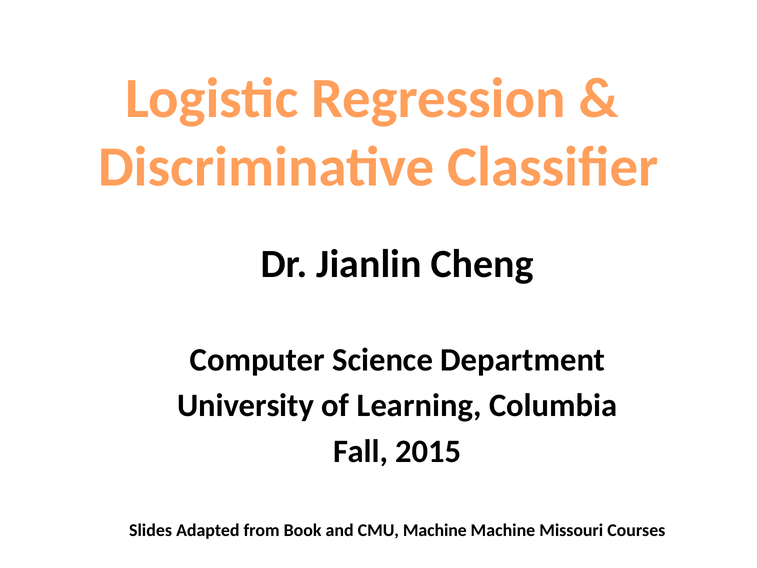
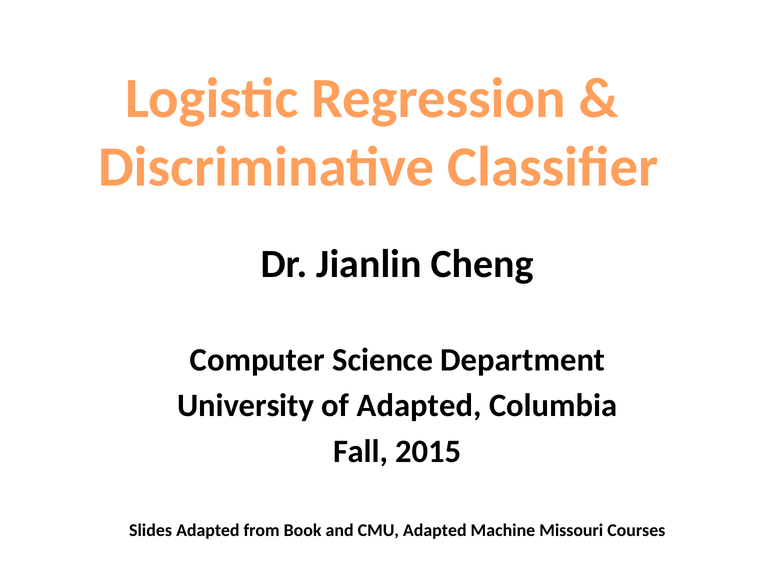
of Learning: Learning -> Adapted (419, 405)
CMU Machine: Machine -> Adapted (435, 530)
